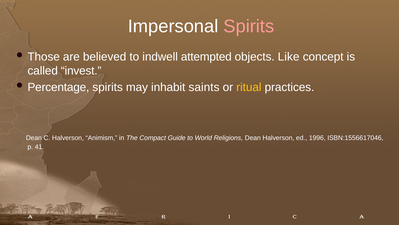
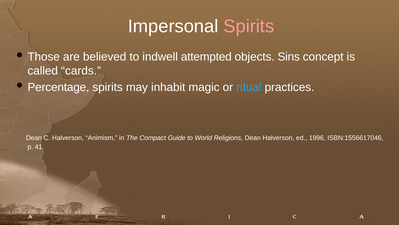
Like: Like -> Sins (289, 57)
invest: invest -> cards (81, 71)
saints: saints -> magic (204, 87)
ritual colour: yellow -> light blue (249, 87)
